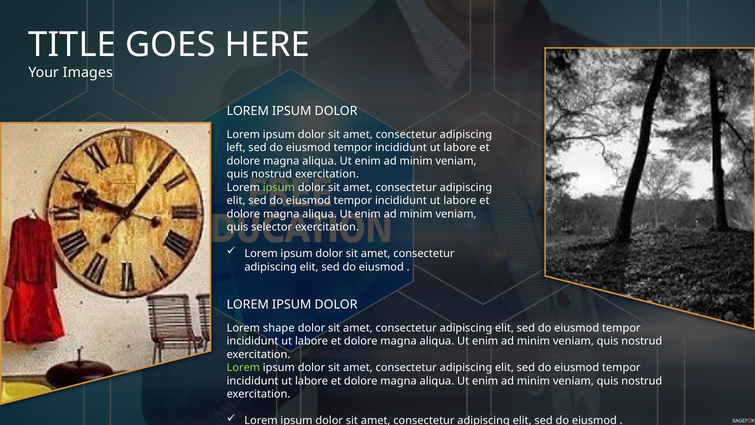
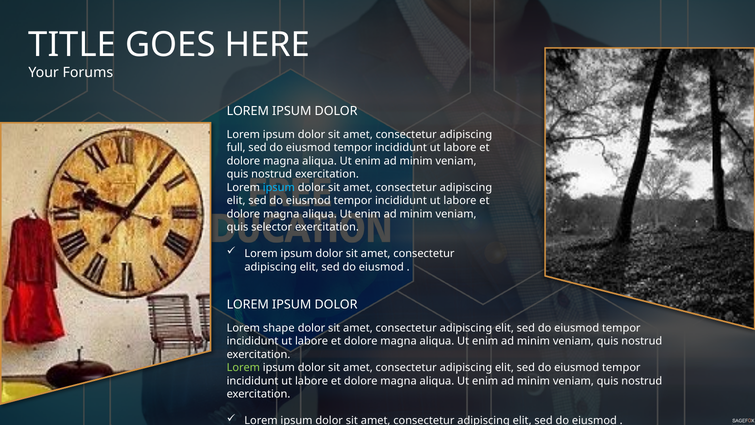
Images: Images -> Forums (88, 73)
left: left -> full (236, 148)
ipsum colour: light green -> light blue (279, 187)
